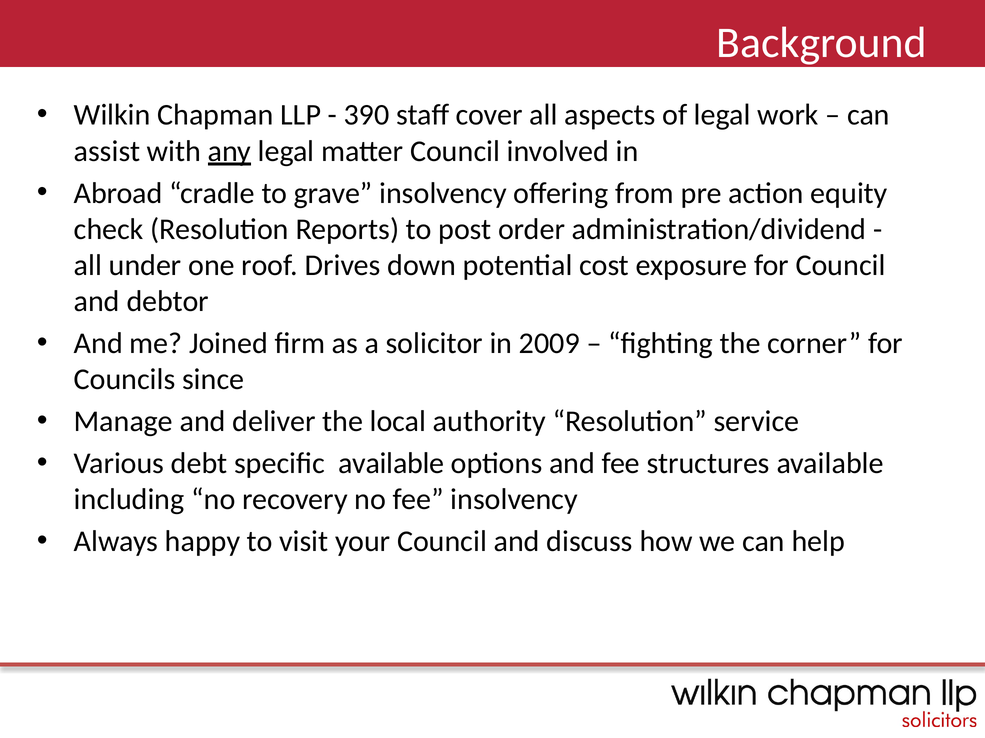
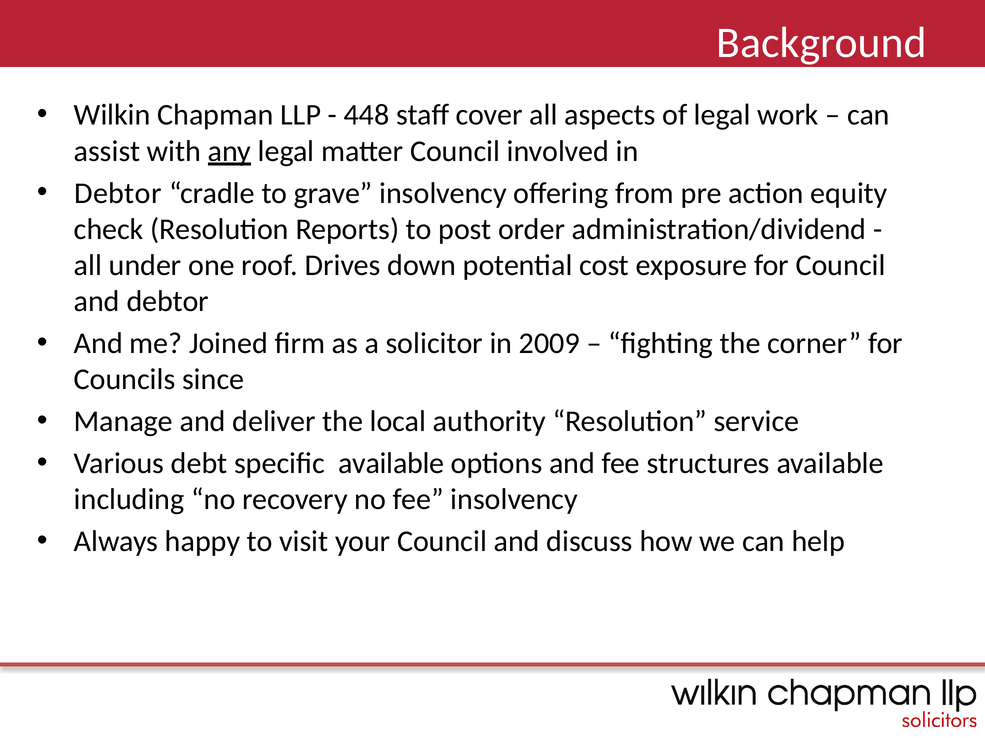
390: 390 -> 448 (367, 115)
Abroad: Abroad -> Debtor (118, 193)
